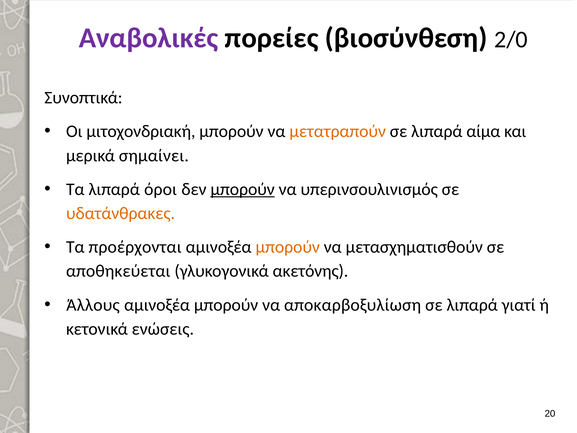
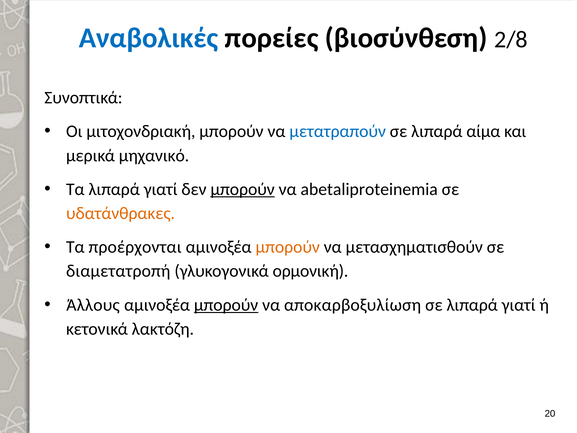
Αναβολικές colour: purple -> blue (148, 38)
2/0: 2/0 -> 2/8 (511, 40)
μετατραπούν colour: orange -> blue (338, 131)
σημαίνει: σημαίνει -> μηχανικό (154, 155)
Τα λιπαρά όροι: όροι -> γιατί (161, 189)
υπερινσουλινισμός: υπερινσουλινισμός -> abetaliproteinemia (369, 189)
αποθηκεύεται: αποθηκεύεται -> διαμετατροπή (118, 271)
ακετόνης: ακετόνης -> ορμονική (310, 271)
μπορούν underline: none -> present (226, 305)
ενώσεις: ενώσεις -> λακτόζη (163, 329)
